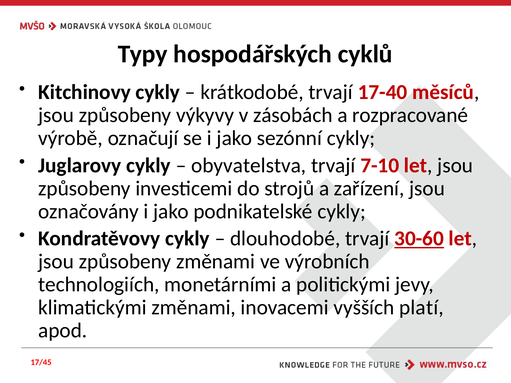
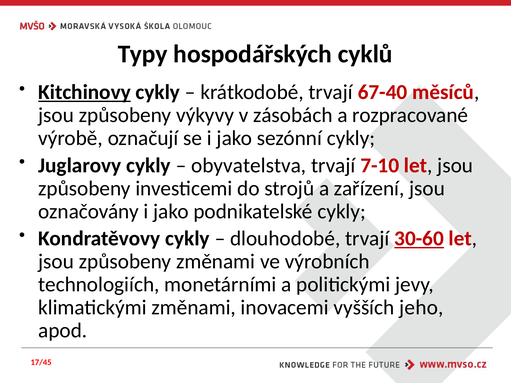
Kitchinovy underline: none -> present (85, 92)
17-40: 17-40 -> 67-40 (382, 92)
platí: platí -> jeho (421, 308)
